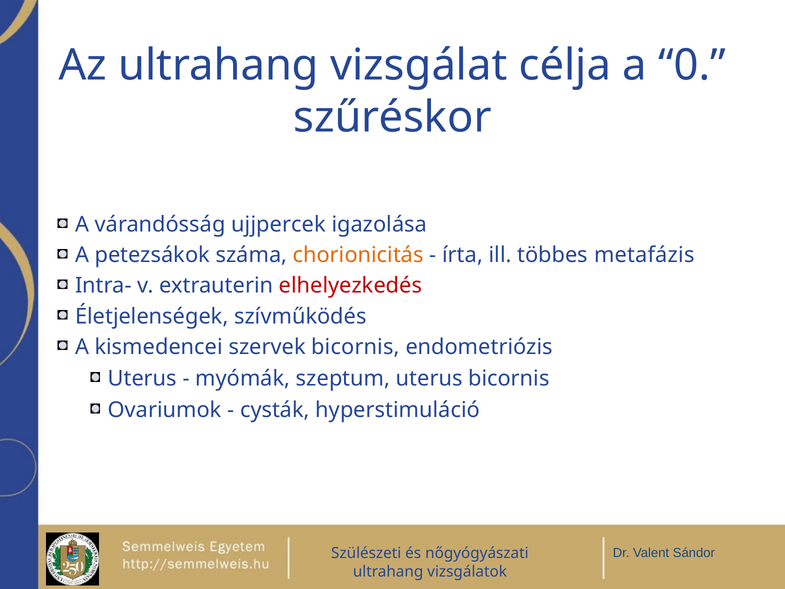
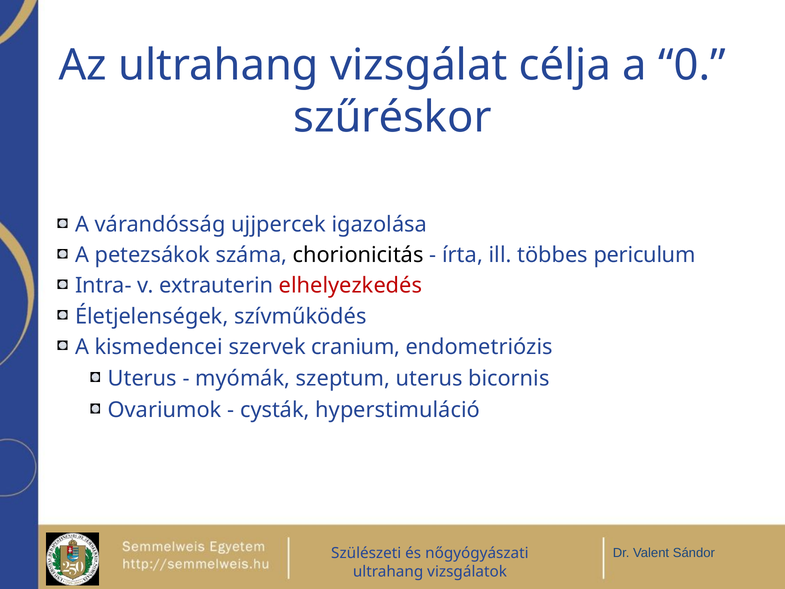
chorionicitás colour: orange -> black (358, 255)
metafázis: metafázis -> periculum (645, 255)
szervek bicornis: bicornis -> cranium (356, 347)
